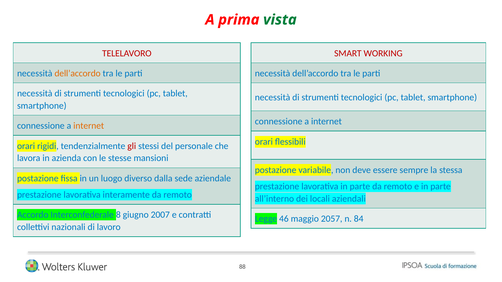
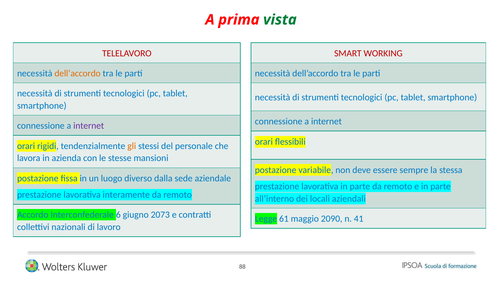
internet colour: orange -> purple (89, 126)
gli colour: red -> orange (132, 146)
8: 8 -> 6 (118, 215)
2007: 2007 -> 2073 (160, 215)
46: 46 -> 61 (284, 219)
2057: 2057 -> 2090 (332, 219)
84: 84 -> 41 (359, 219)
